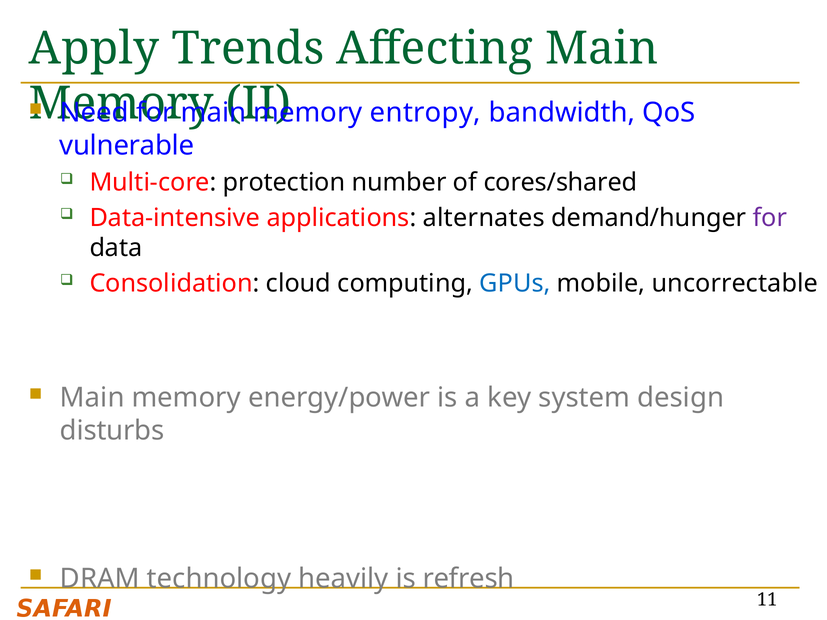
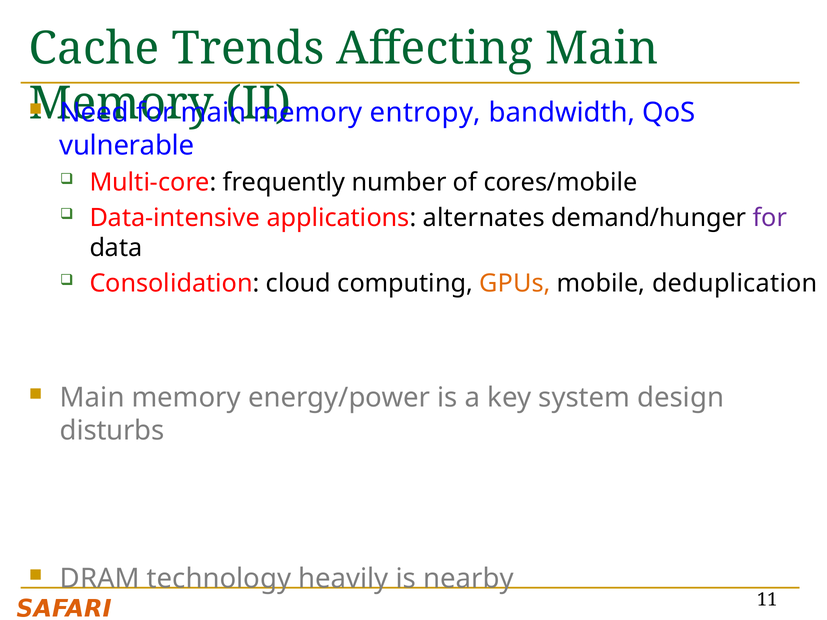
Apply: Apply -> Cache (94, 49)
protection: protection -> frequently (284, 182)
cores/shared: cores/shared -> cores/mobile (560, 182)
GPUs colour: blue -> orange (515, 283)
uncorrectable: uncorrectable -> deduplication (735, 283)
refresh: refresh -> nearby (468, 579)
